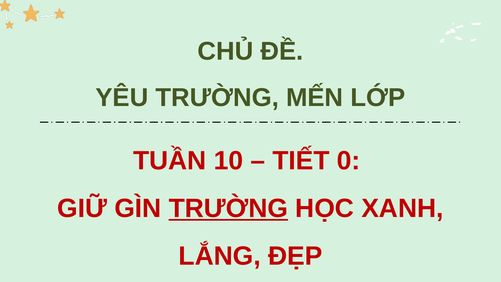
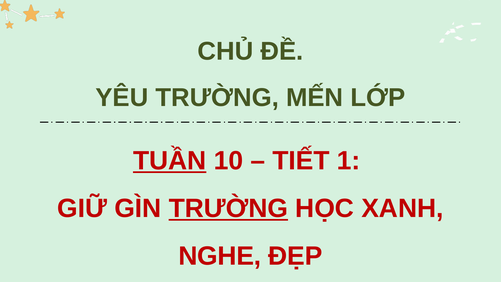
TUẦN underline: none -> present (170, 161)
0: 0 -> 1 (349, 161)
LẮNG: LẮNG -> NGHE (220, 256)
